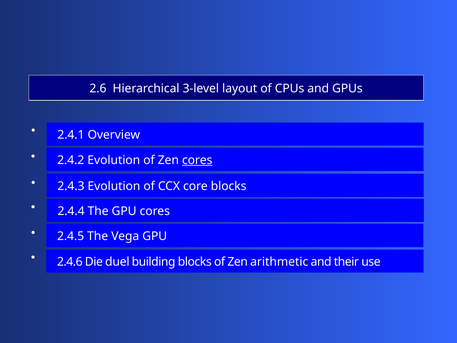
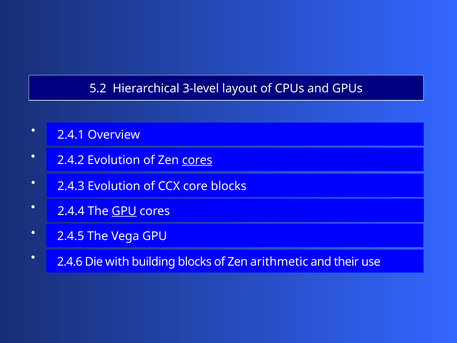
2.6: 2.6 -> 5.2 (98, 89)
GPU underline: none -> present (124, 211)
duel: duel -> with (117, 262)
